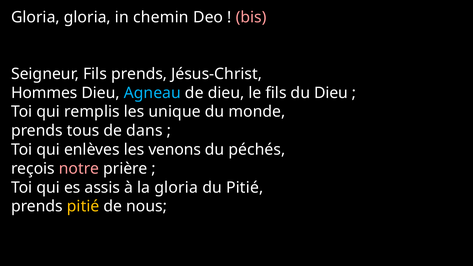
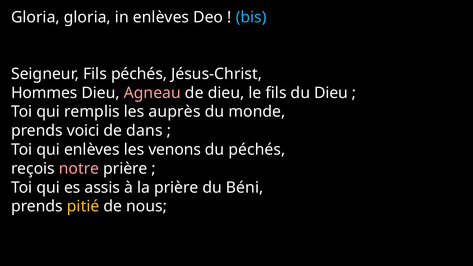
in chemin: chemin -> enlèves (161, 17)
bis colour: pink -> light blue (251, 17)
Fils prends: prends -> péchés (139, 74)
Agneau colour: light blue -> pink (152, 93)
unique: unique -> auprès (175, 112)
tous: tous -> voici (83, 131)
la gloria: gloria -> prière (176, 188)
du Pitié: Pitié -> Béni (245, 188)
